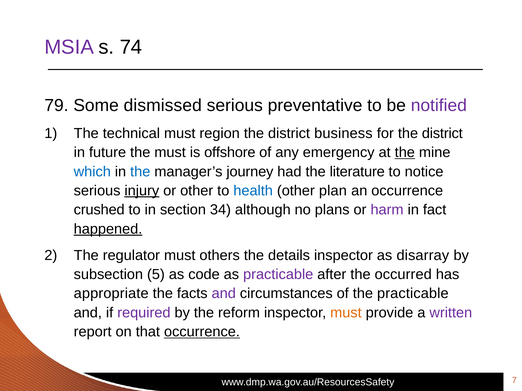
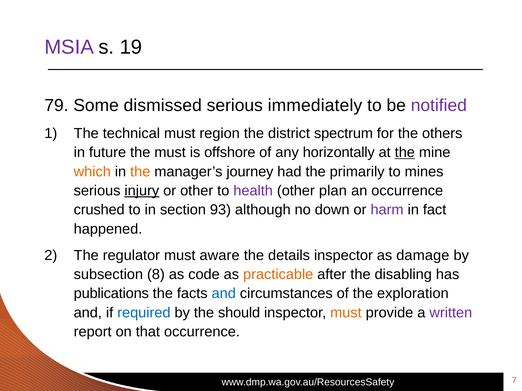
74: 74 -> 19 (131, 47)
preventative: preventative -> immediately (315, 106)
business: business -> spectrum (343, 134)
for the district: district -> others (442, 134)
emergency: emergency -> horizontally (339, 153)
which colour: blue -> orange (92, 172)
the colour: blue -> orange (140, 172)
literature: literature -> primarily (357, 172)
notice: notice -> mines (424, 172)
health colour: blue -> purple (253, 191)
34: 34 -> 93 (220, 210)
plans: plans -> down (332, 210)
happened underline: present -> none (108, 229)
others: others -> aware (220, 256)
disarray: disarray -> damage (423, 256)
5: 5 -> 8 (156, 275)
practicable colour: purple -> orange (278, 275)
occurred: occurred -> disabling (403, 275)
appropriate: appropriate -> publications (111, 294)
and colour: purple -> blue (224, 294)
the practicable: practicable -> exploration (413, 294)
required colour: purple -> blue (144, 313)
reform: reform -> should (239, 313)
occurrence underline: present -> none (202, 332)
